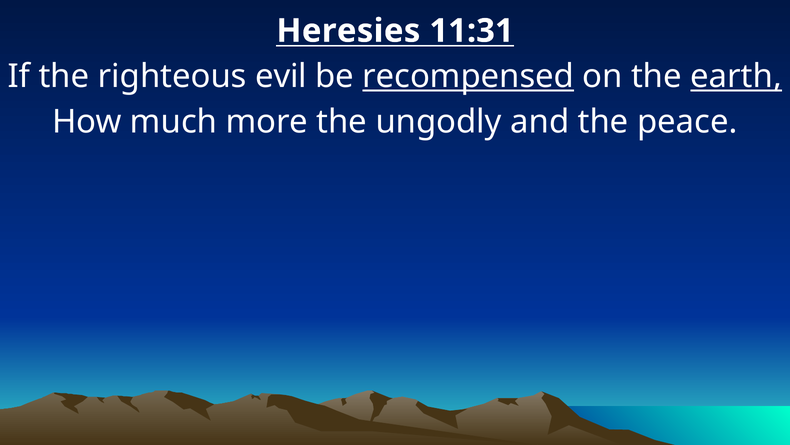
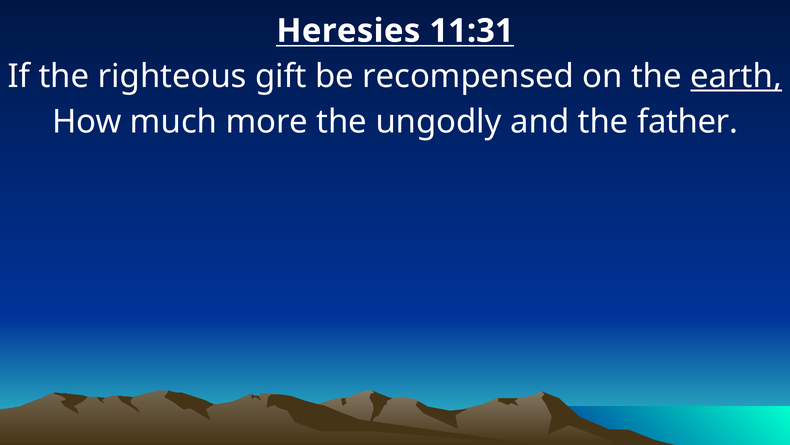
evil: evil -> gift (281, 76)
recompensed underline: present -> none (468, 76)
peace: peace -> father (688, 122)
